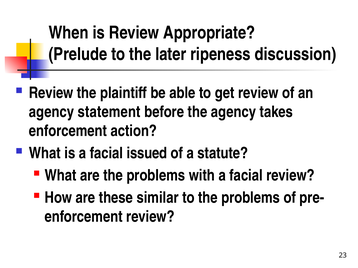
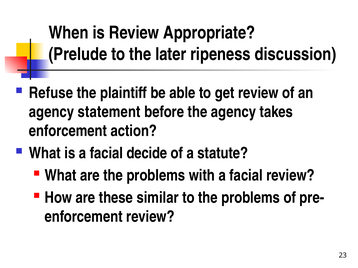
Review: Review -> Refuse (51, 93)
issued: issued -> decide (147, 153)
